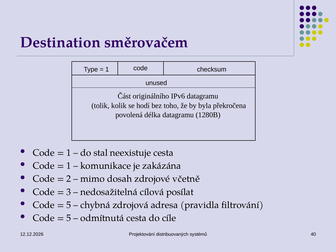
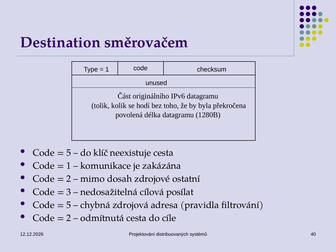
1: 1 -> 5 (69, 153)
stal: stal -> klíč (101, 153)
včetně: včetně -> ostatní (186, 179)
5: 5 -> 2 (69, 218)
